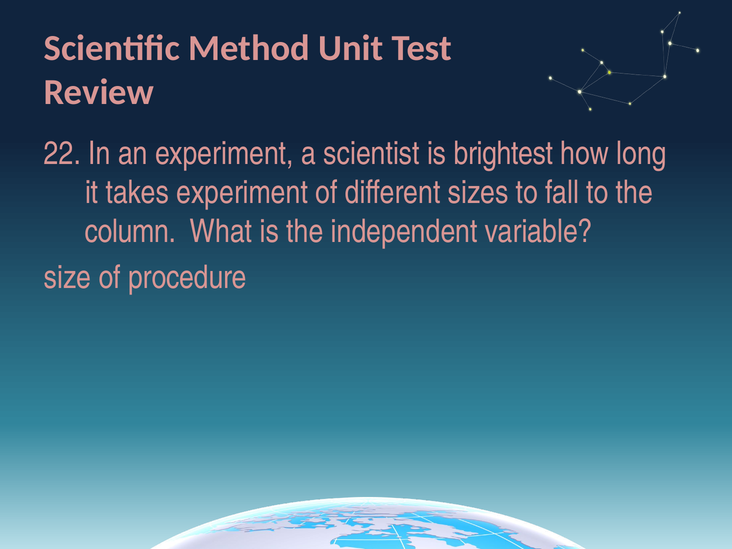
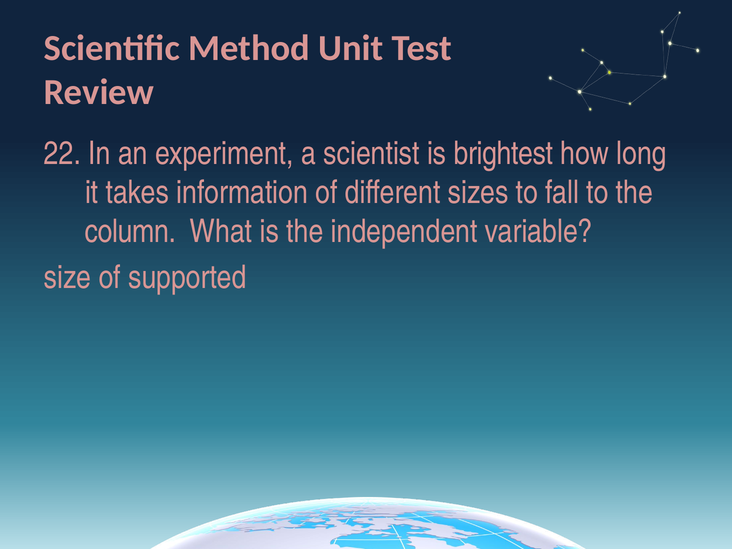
takes experiment: experiment -> information (242, 193)
procedure: procedure -> supported (187, 277)
